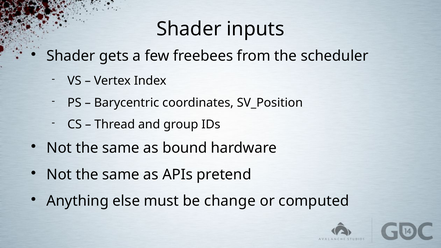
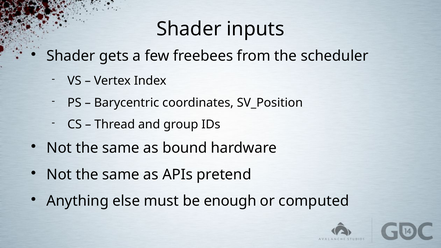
change: change -> enough (230, 201)
